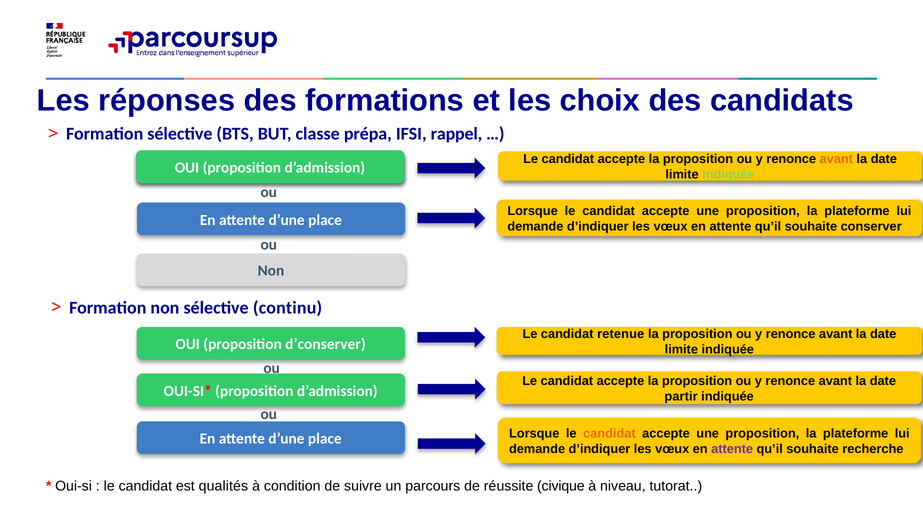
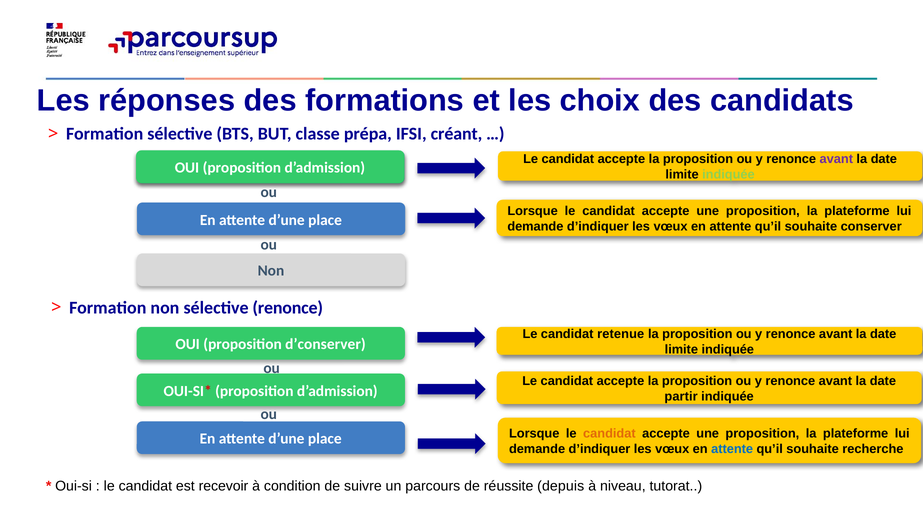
rappel: rappel -> créant (456, 134)
avant colour: orange -> purple (836, 159)
sélective continu: continu -> renonce (288, 308)
attente colour: purple -> blue (732, 449)
qualités: qualités -> recevoir (223, 486)
civique: civique -> depuis (561, 486)
